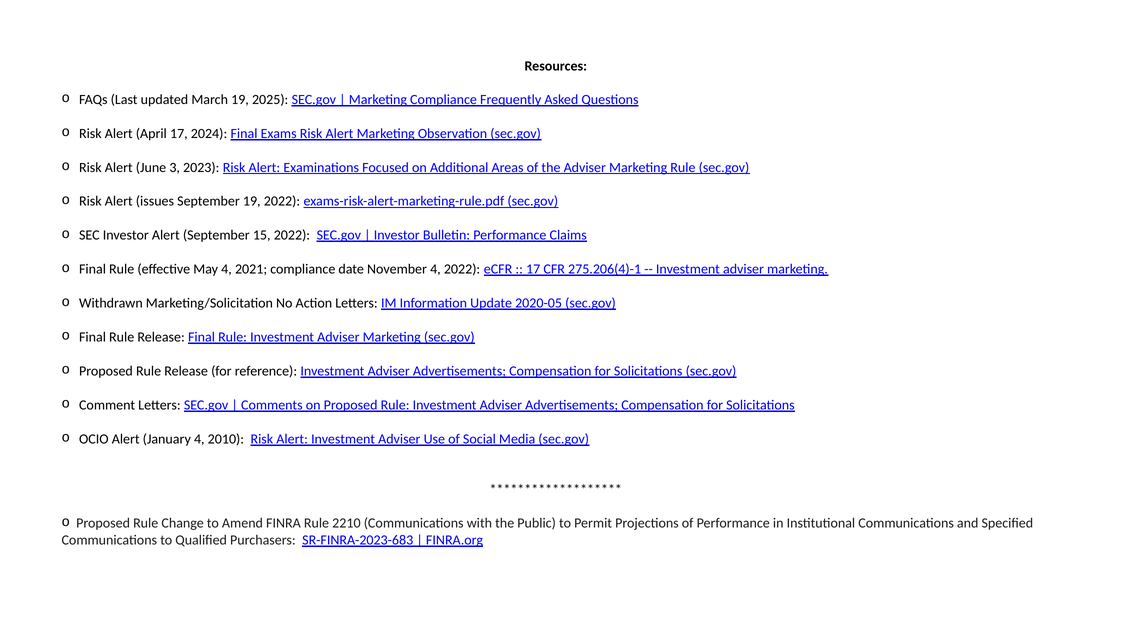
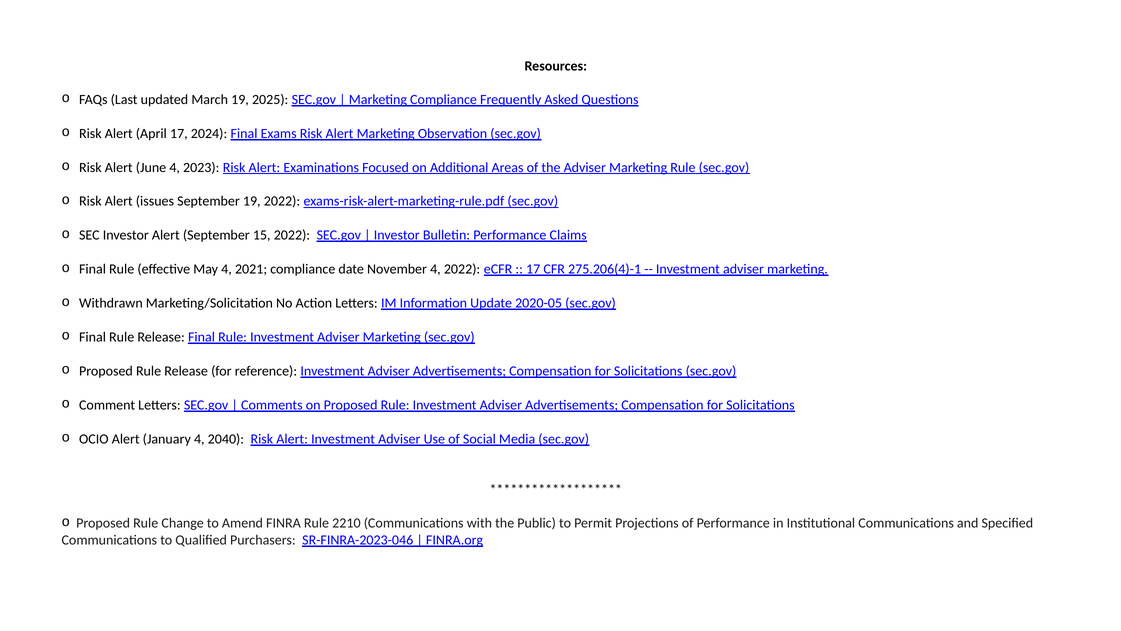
June 3: 3 -> 4 (175, 167)
2010: 2010 -> 2040 (226, 439)
SR-FINRA-2023-683: SR-FINRA-2023-683 -> SR-FINRA-2023-046 (358, 540)
